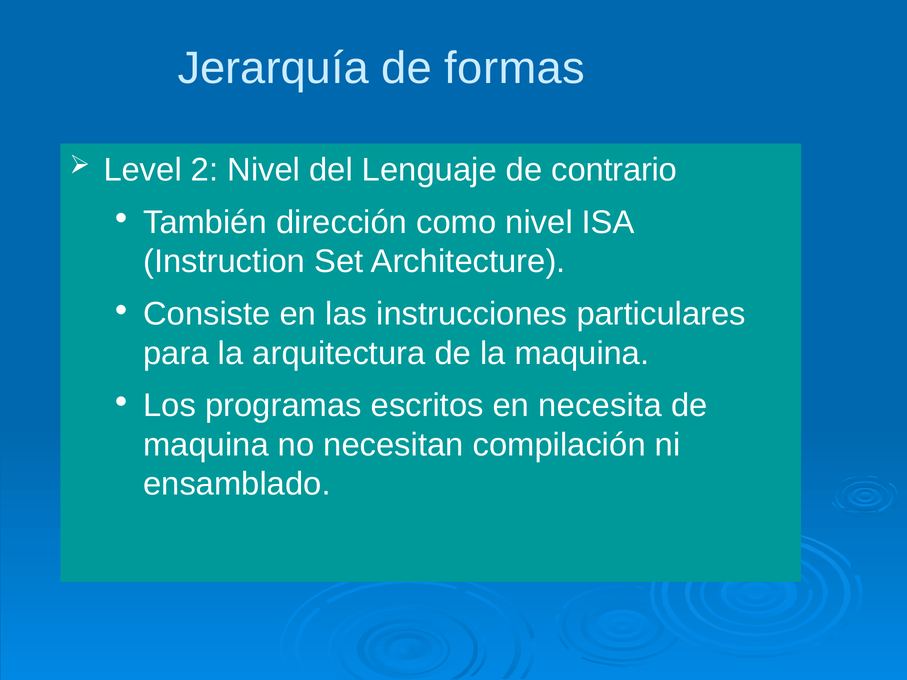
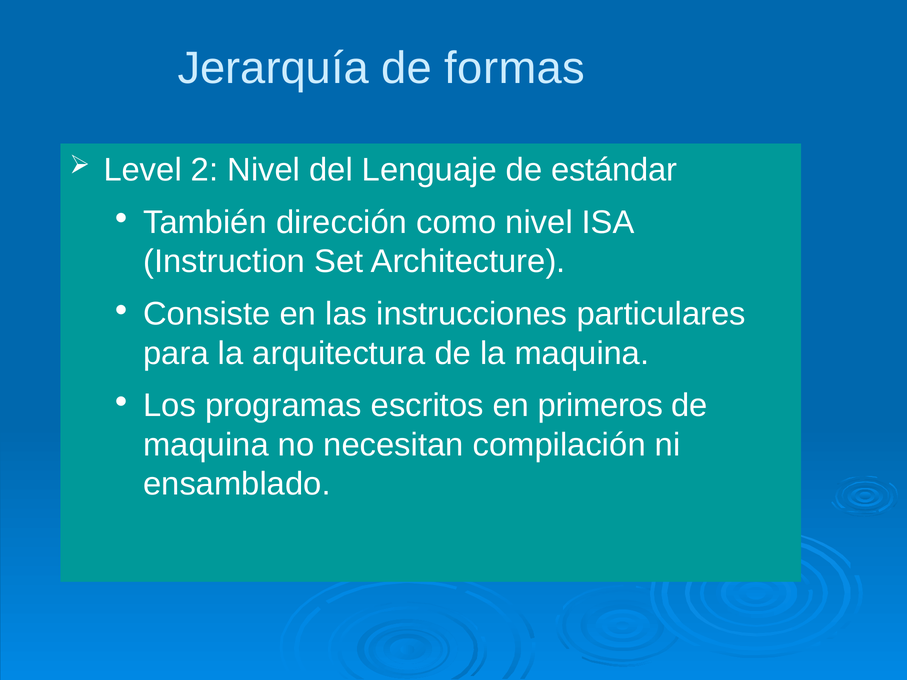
contrario: contrario -> estándar (614, 170)
necesita: necesita -> primeros (600, 406)
